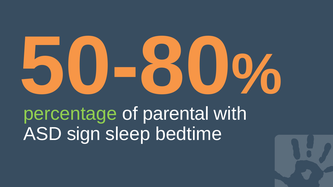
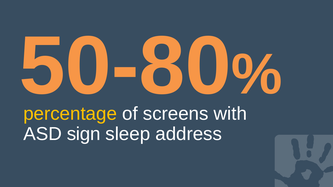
percentage colour: light green -> yellow (70, 114)
parental: parental -> screens (176, 114)
bedtime: bedtime -> address (189, 134)
